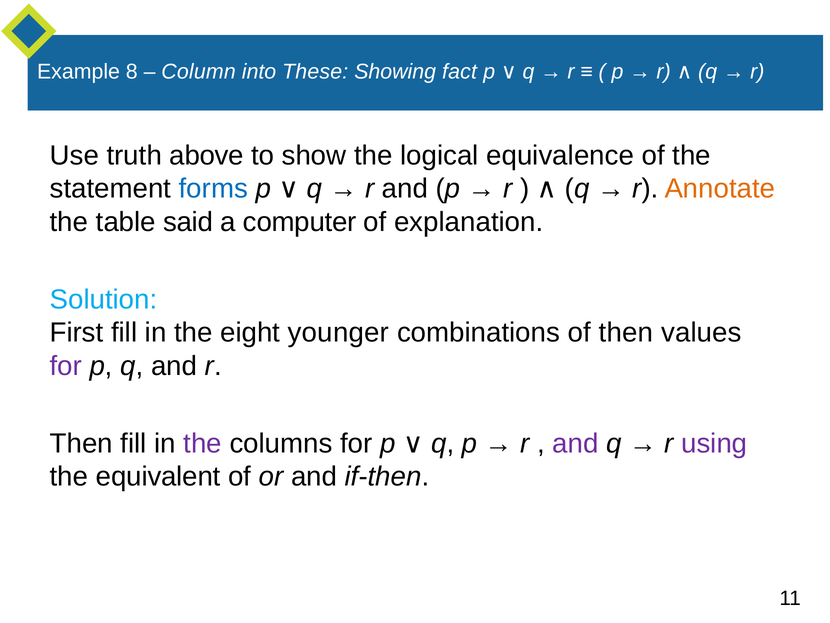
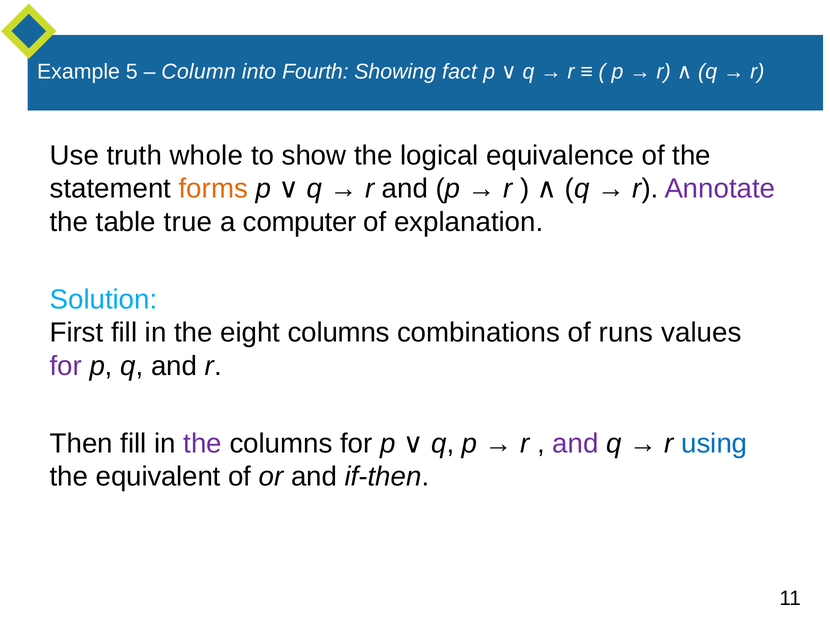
8: 8 -> 5 (132, 72)
These: These -> Fourth (315, 72)
above: above -> whole (206, 155)
forms colour: blue -> orange (213, 189)
Annotate colour: orange -> purple (720, 189)
said: said -> true (188, 222)
eight younger: younger -> columns (339, 332)
of then: then -> runs (626, 332)
using colour: purple -> blue (714, 443)
